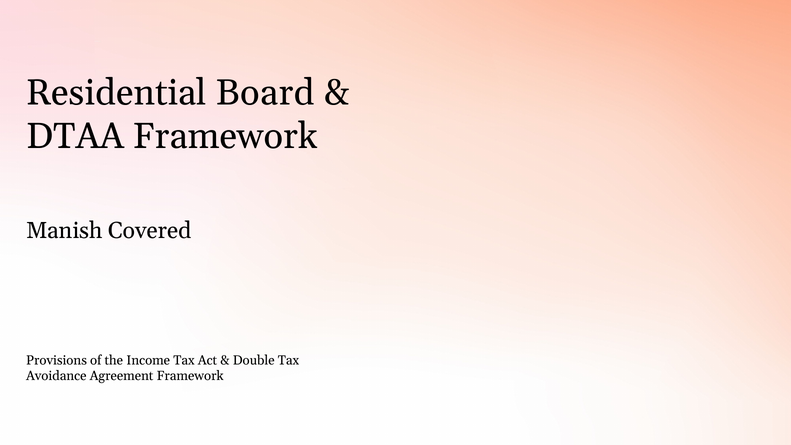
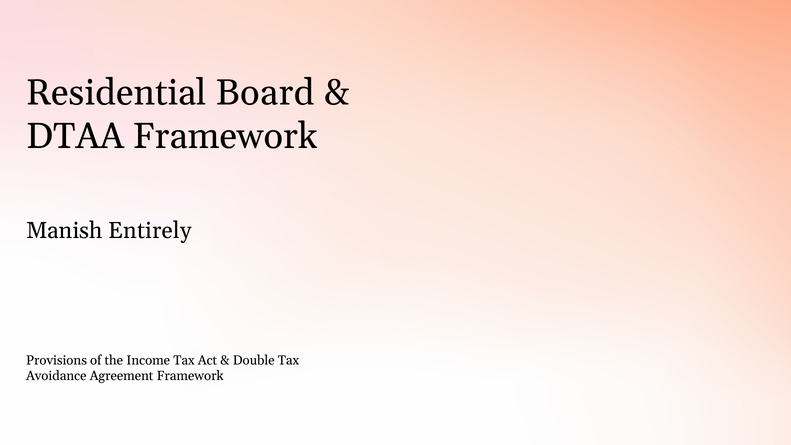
Covered: Covered -> Entirely (150, 230)
